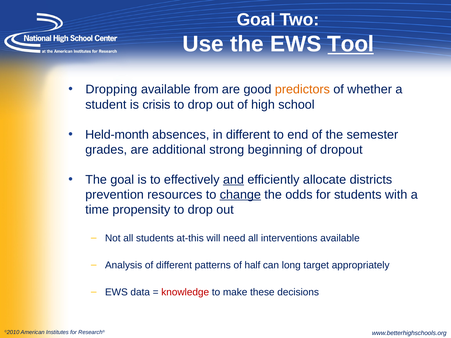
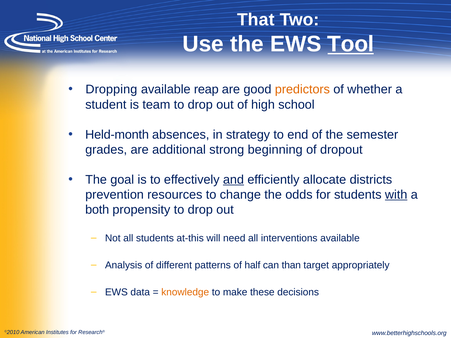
Goal: Goal -> That (256, 20)
from: from -> reap (206, 90)
crisis: crisis -> team (156, 105)
in different: different -> strategy (248, 135)
change underline: present -> none (240, 195)
with underline: none -> present (396, 195)
time: time -> both (97, 210)
long: long -> than (291, 265)
knowledge colour: red -> orange (185, 292)
